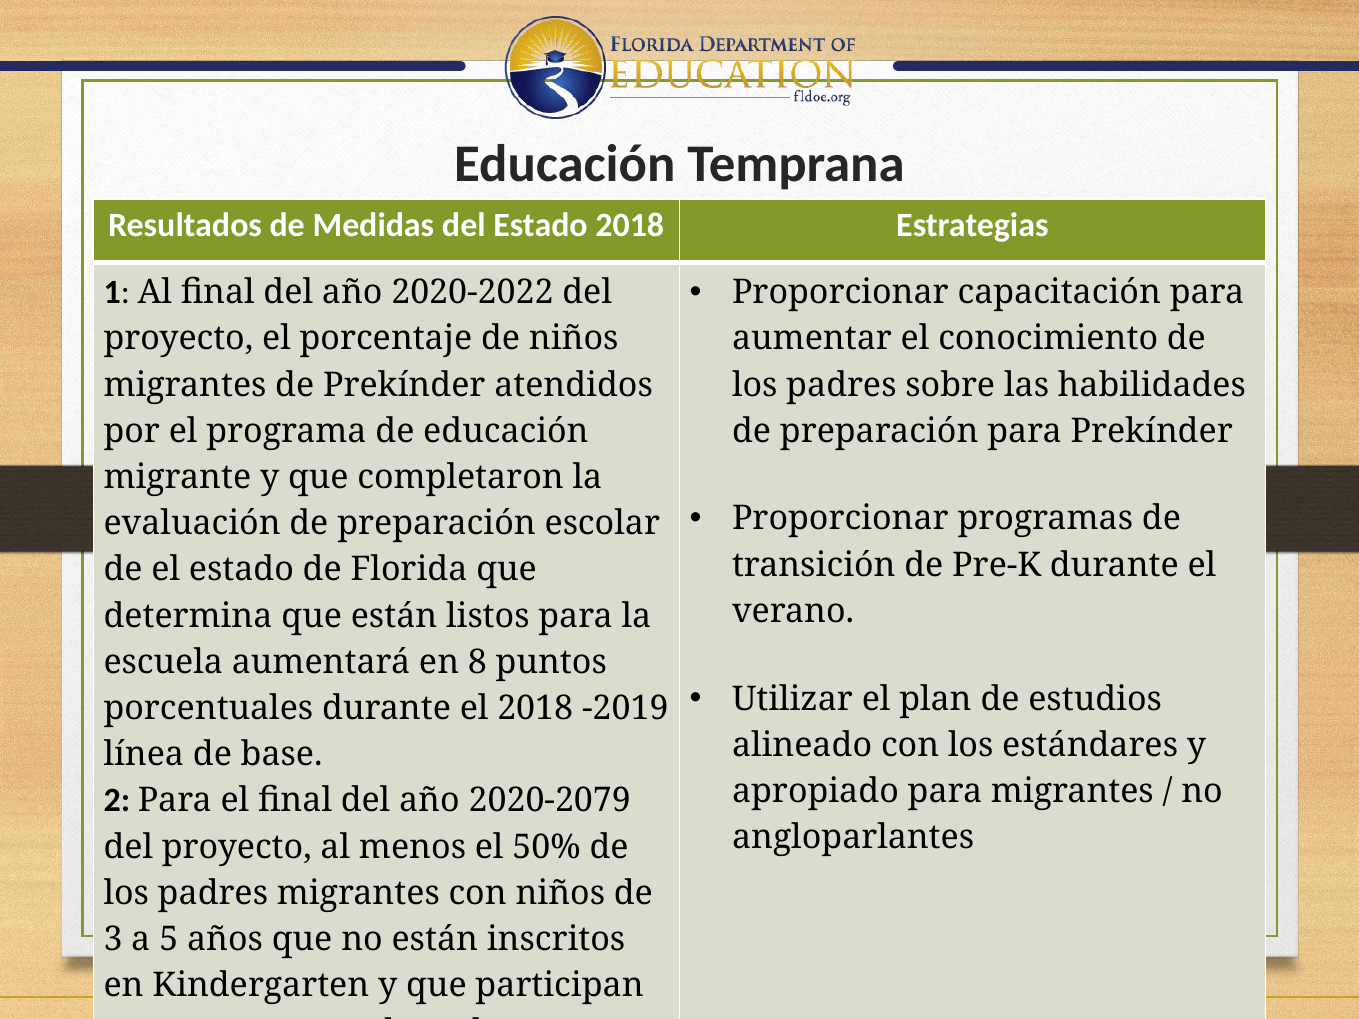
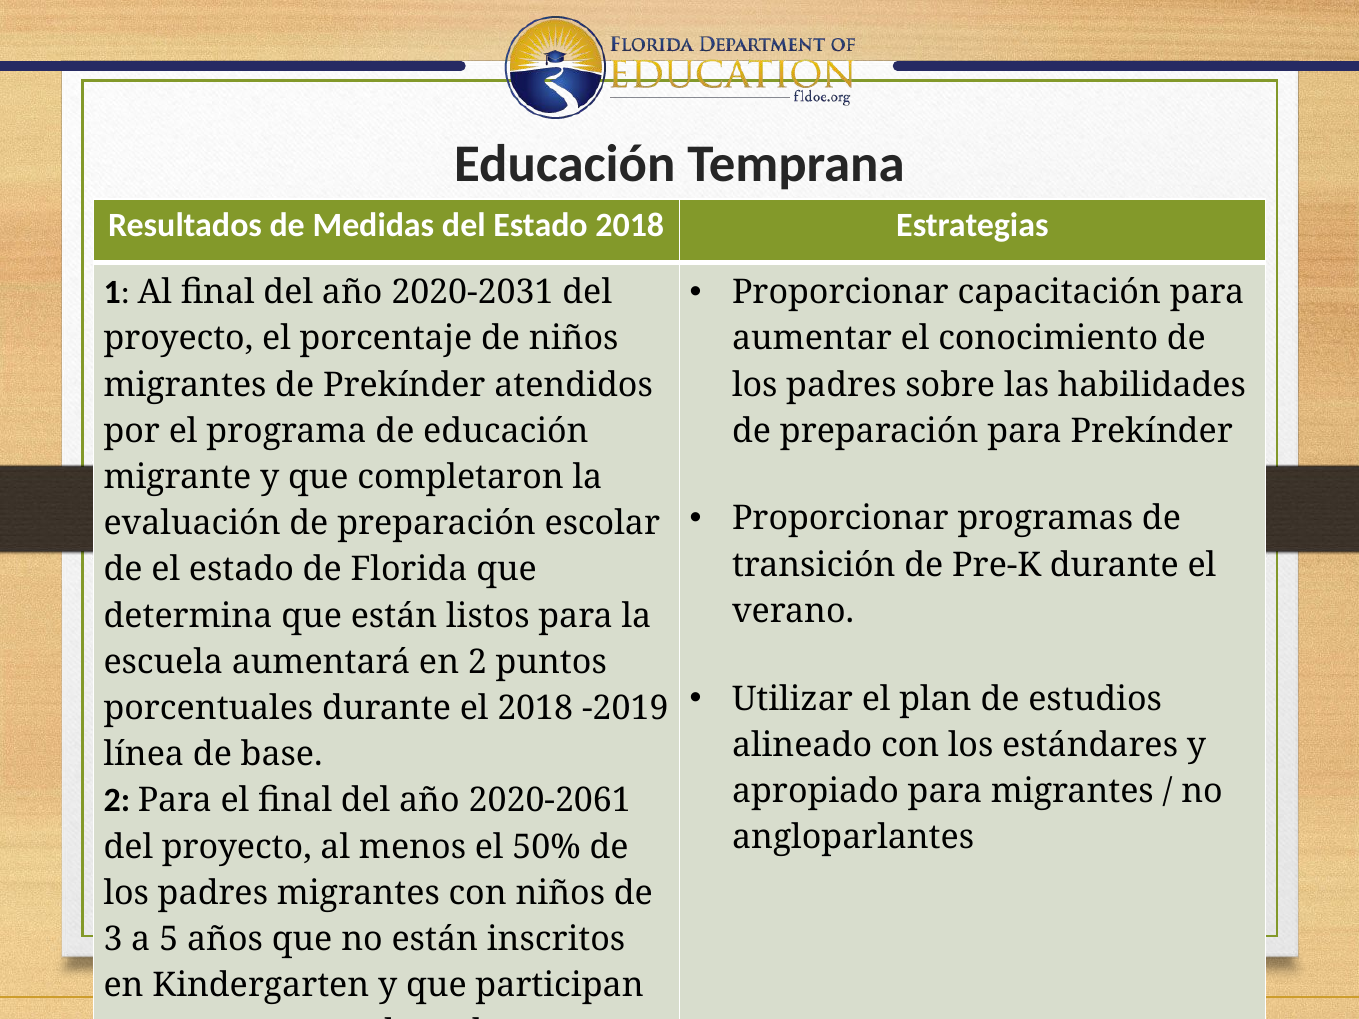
2020-2022: 2020-2022 -> 2020-2031 (472, 292)
en 8: 8 -> 2 (477, 662)
2020-2079: 2020-2079 -> 2020-2061 (550, 801)
